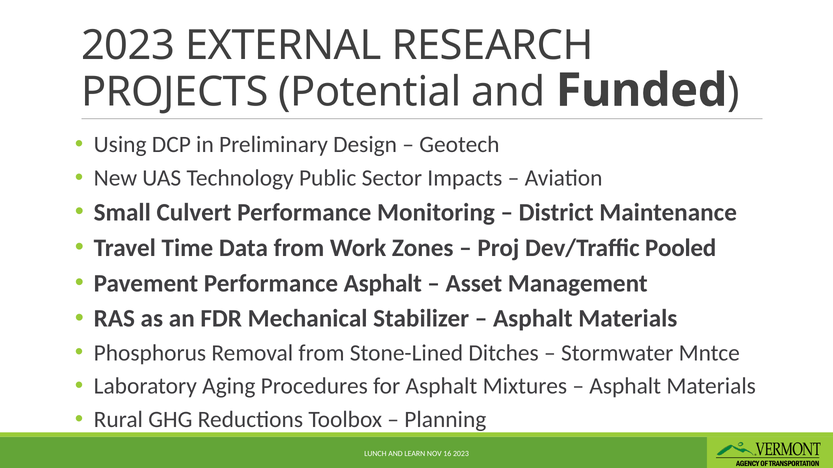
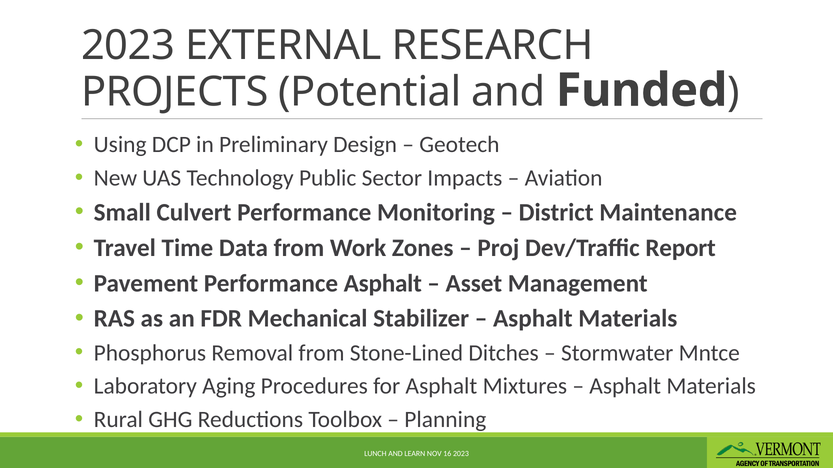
Pooled: Pooled -> Report (681, 248)
